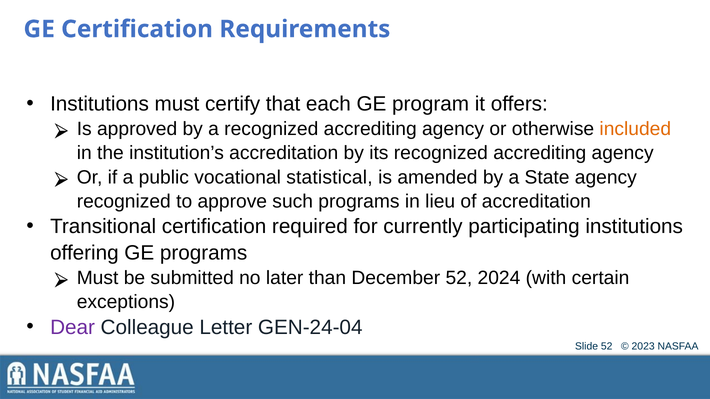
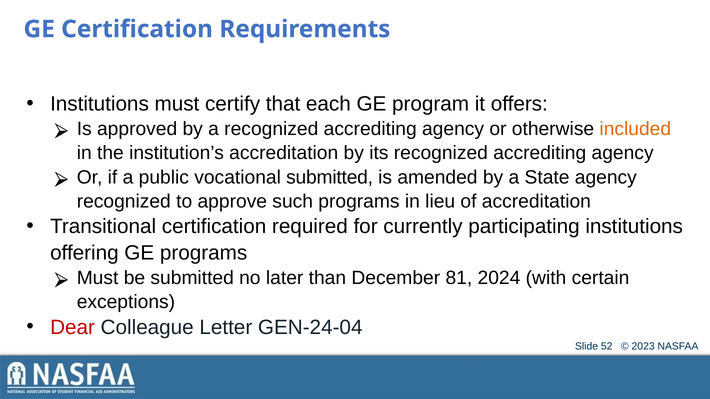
vocational statistical: statistical -> submitted (330, 177)
December 52: 52 -> 81 (459, 278)
Dear colour: purple -> red (73, 328)
